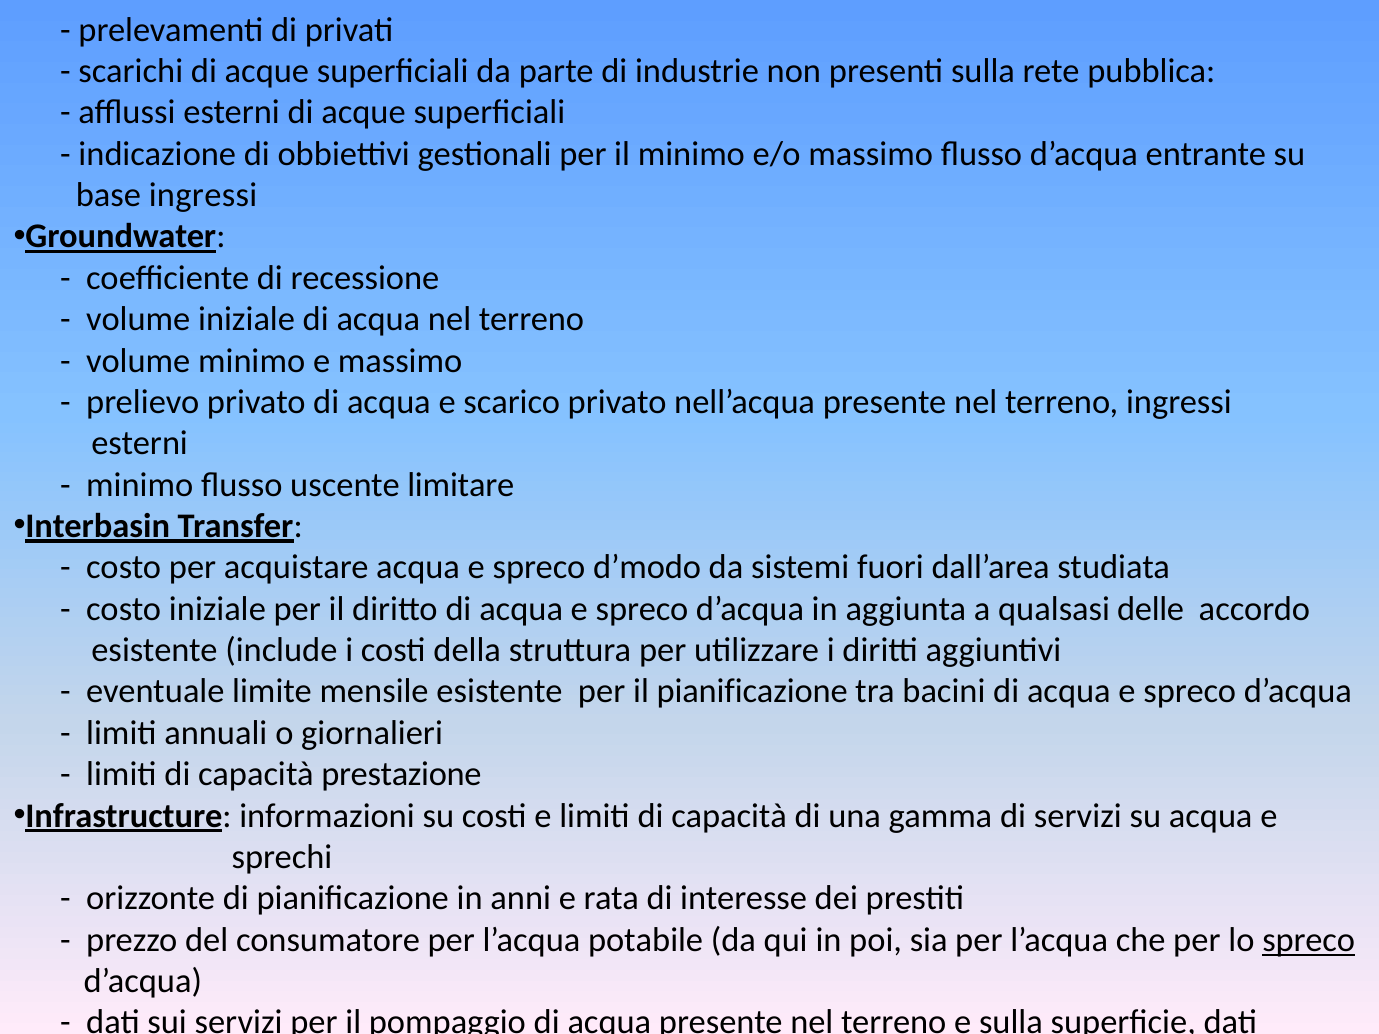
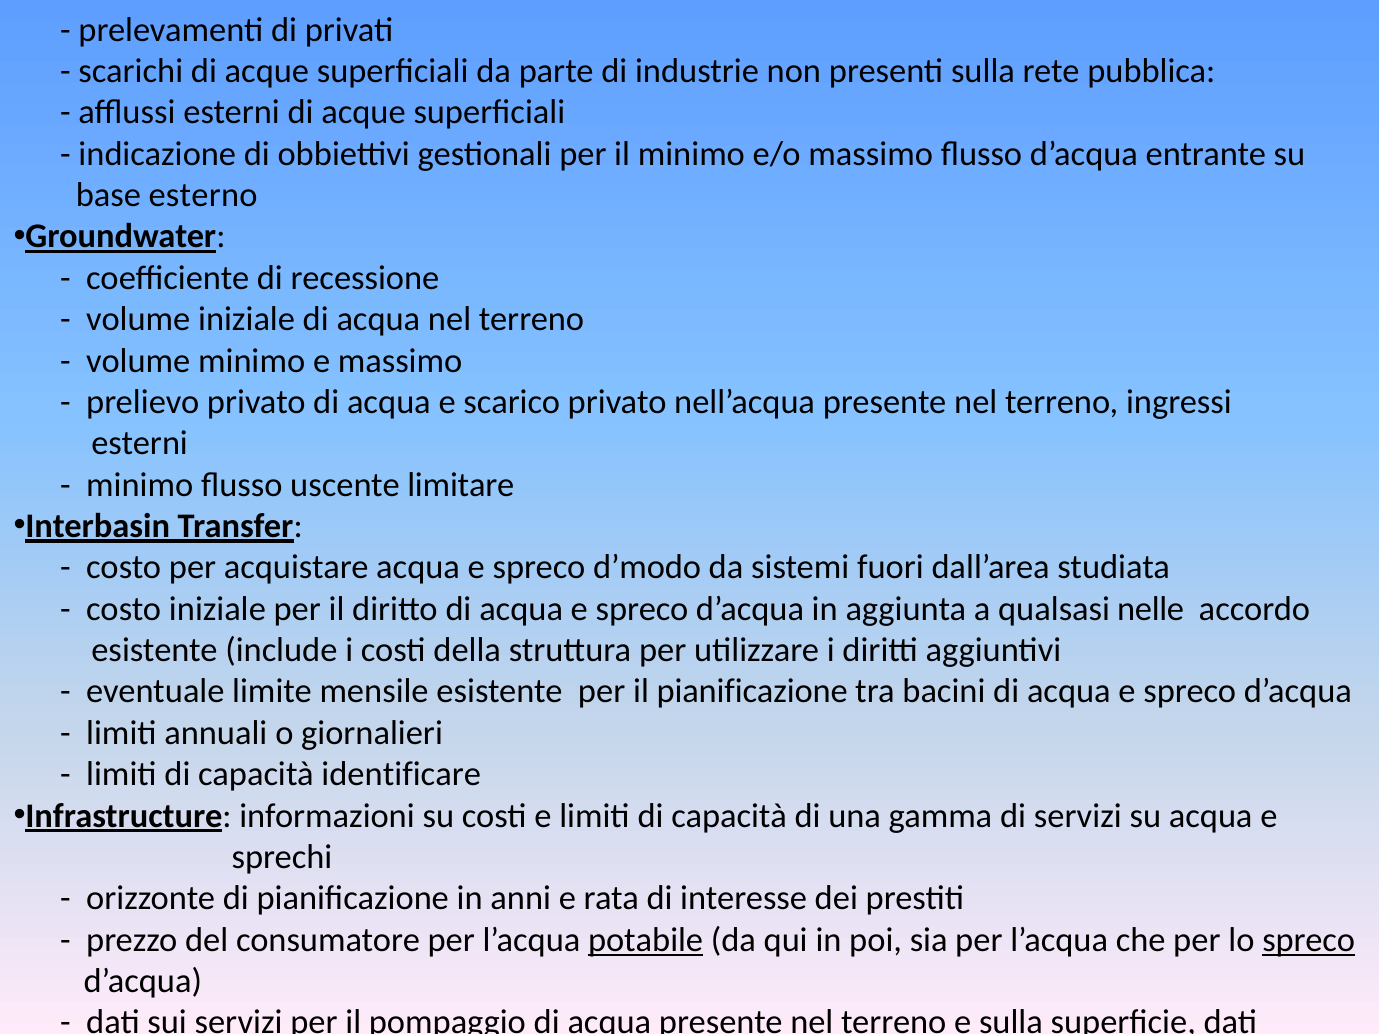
base ingressi: ingressi -> esterno (203, 195)
delle: delle -> nelle (1151, 609)
prestazione: prestazione -> identificare (401, 774)
potabile underline: none -> present (646, 940)
